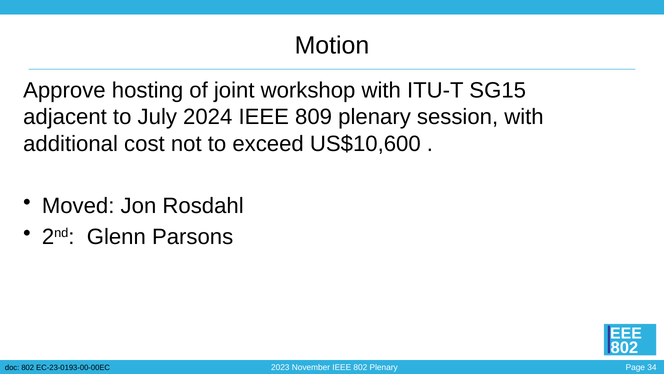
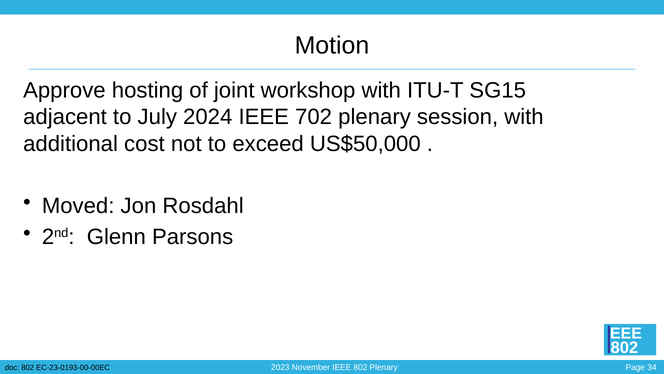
809: 809 -> 702 (314, 117)
US$10,600: US$10,600 -> US$50,000 (365, 144)
